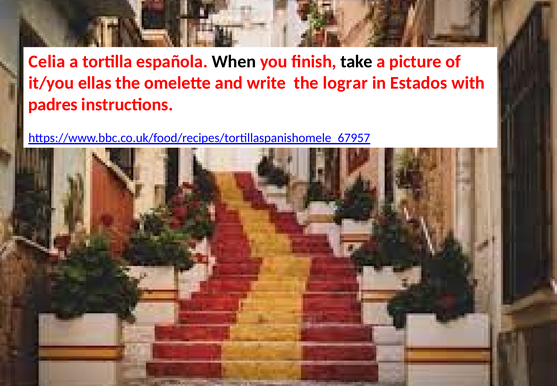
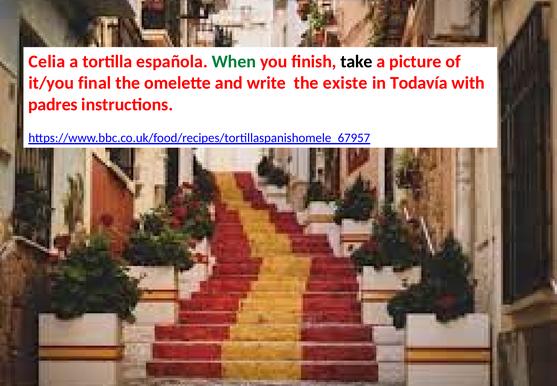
When colour: black -> green (234, 62)
ellas: ellas -> final (95, 83)
lograr: lograr -> existe (345, 83)
Estados: Estados -> Todavía (419, 83)
